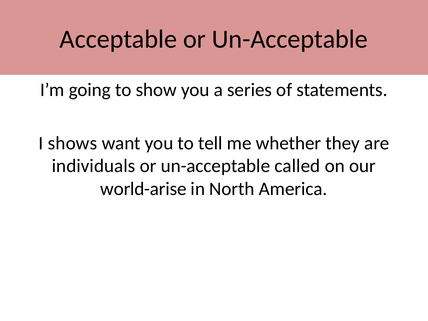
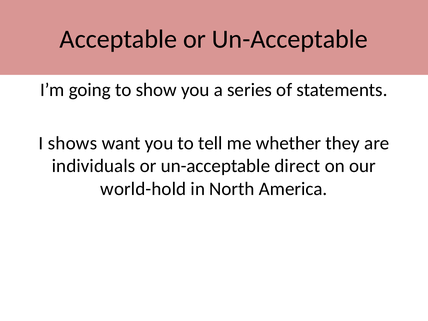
called: called -> direct (297, 166)
world-arise: world-arise -> world-hold (143, 189)
